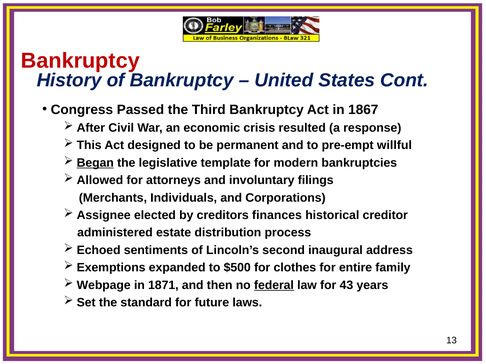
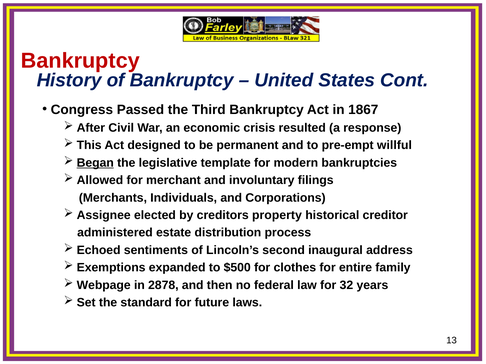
attorneys: attorneys -> merchant (173, 180)
finances: finances -> property (277, 215)
1871: 1871 -> 2878 (163, 285)
federal underline: present -> none (274, 285)
43: 43 -> 32 (346, 285)
